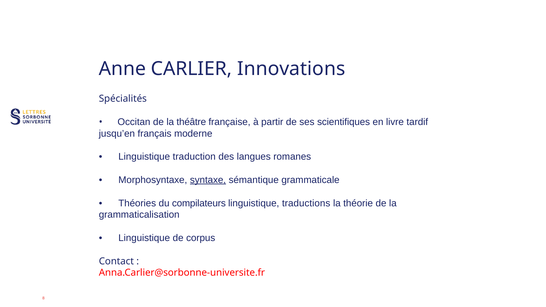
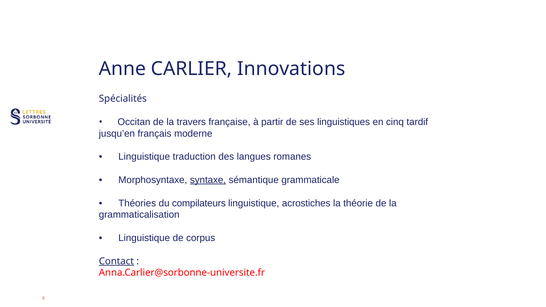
théâtre: théâtre -> travers (191, 122)
scientifiques: scientifiques -> linguistiques (344, 122)
livre: livre -> cinq (395, 122)
traductions: traductions -> acrostiches (306, 203)
Contact underline: none -> present (116, 261)
